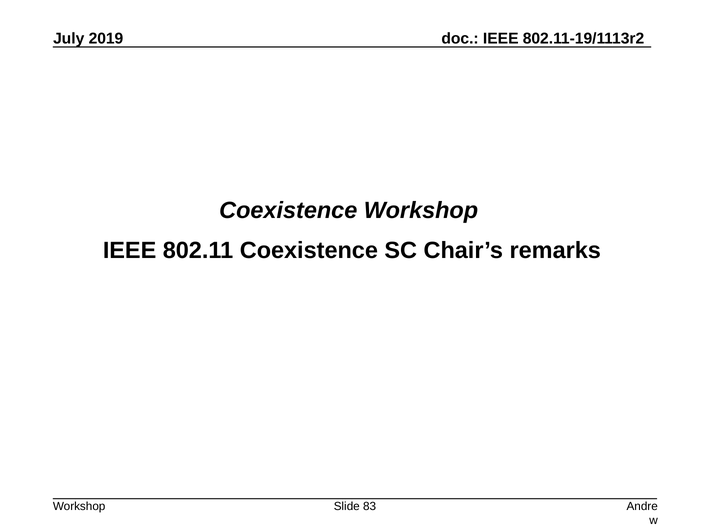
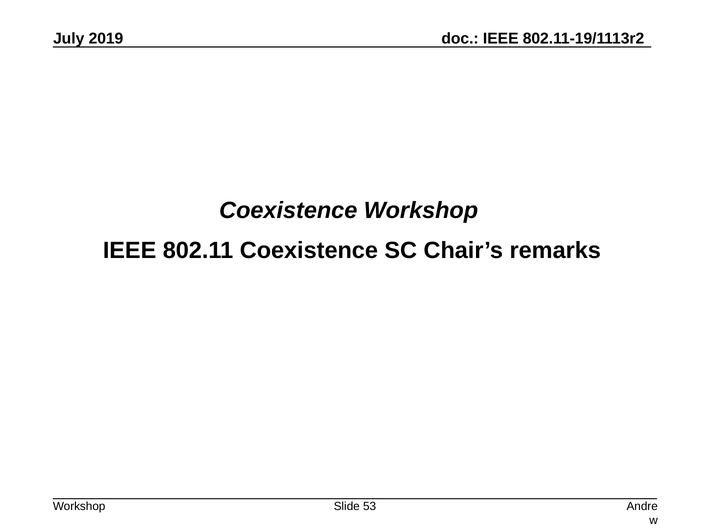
83: 83 -> 53 (370, 506)
